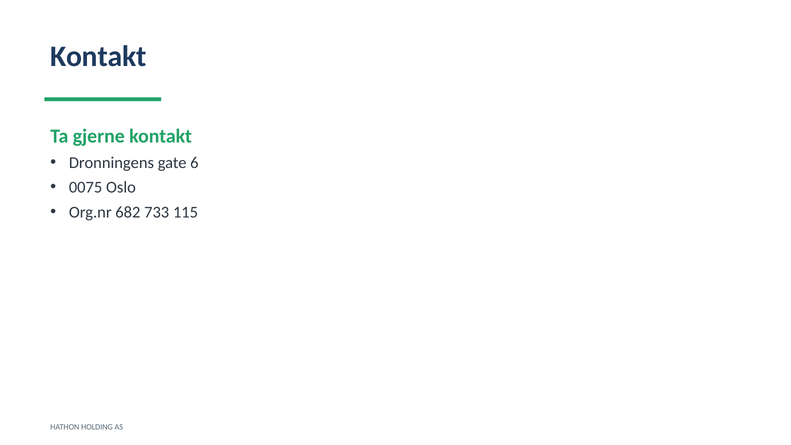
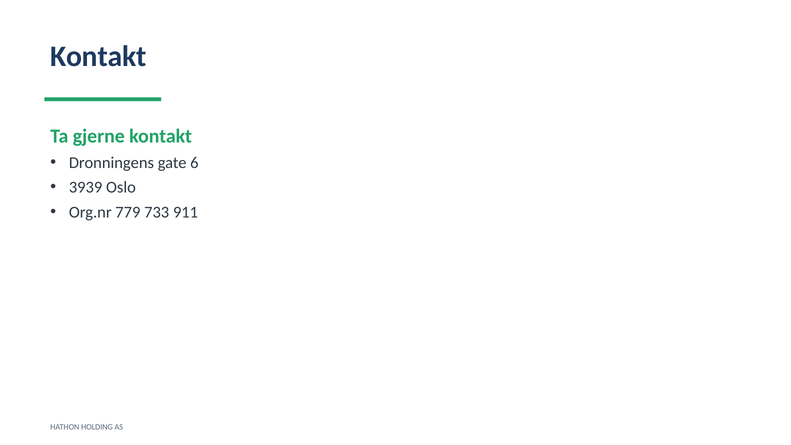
0075: 0075 -> 3939 (86, 187)
682: 682 -> 779 (128, 212)
115: 115 -> 911 (186, 212)
